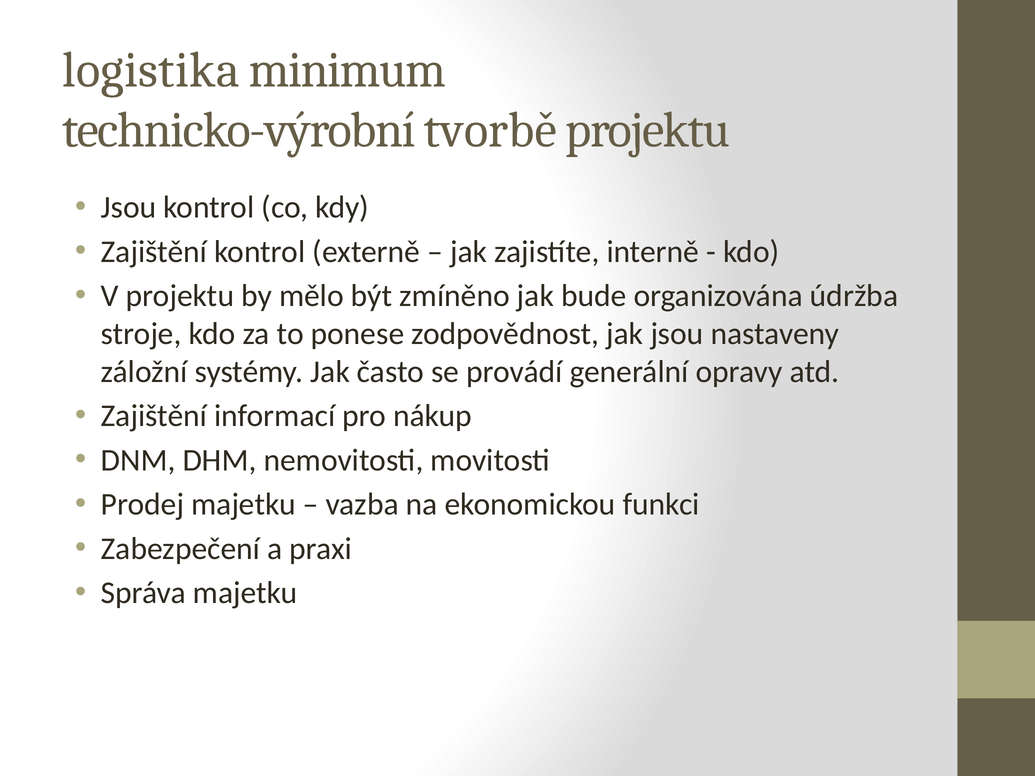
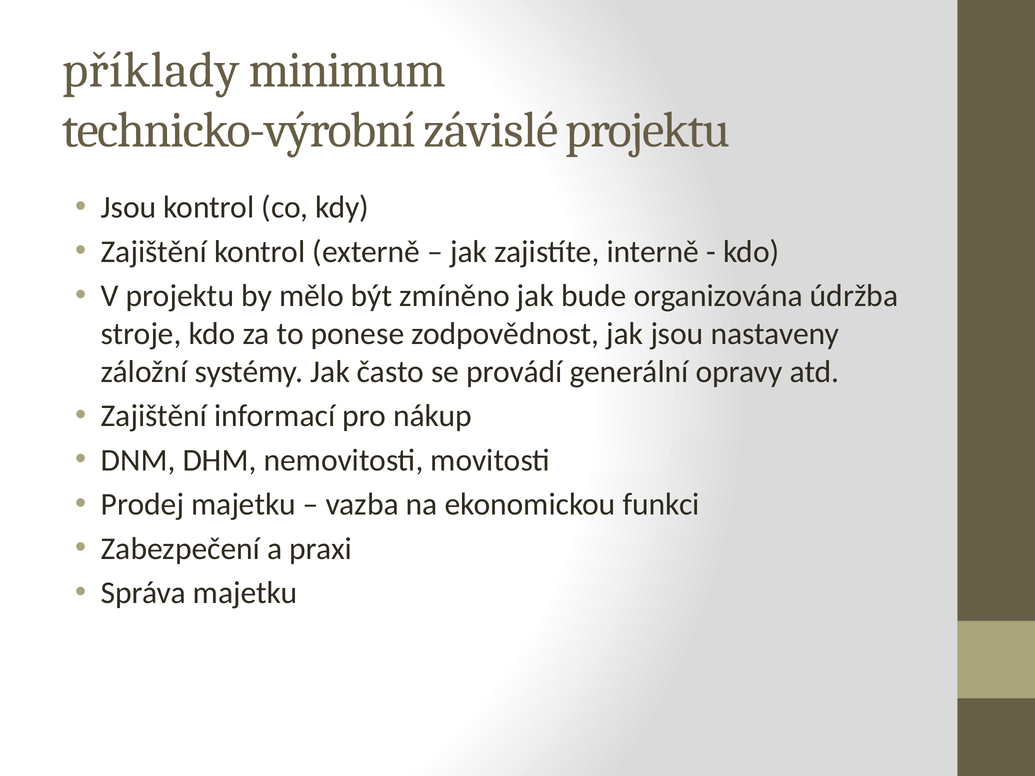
logistika: logistika -> příklady (151, 70)
tvorbě: tvorbě -> závislé (491, 130)
